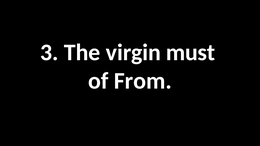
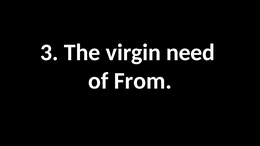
must: must -> need (190, 53)
